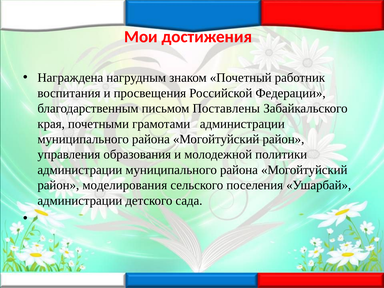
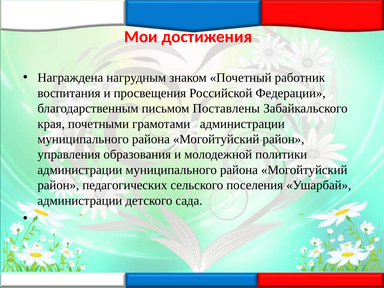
моделирования: моделирования -> педагогических (125, 185)
